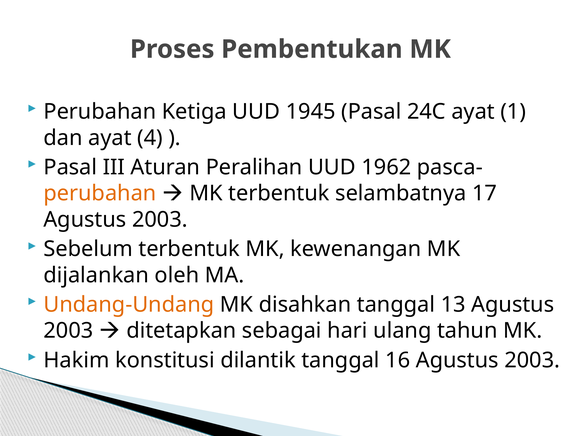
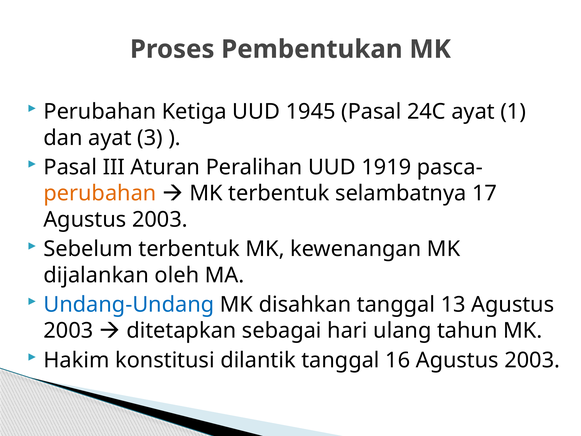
4: 4 -> 3 (150, 138)
1962: 1962 -> 1919 (386, 167)
Undang-Undang colour: orange -> blue (129, 304)
